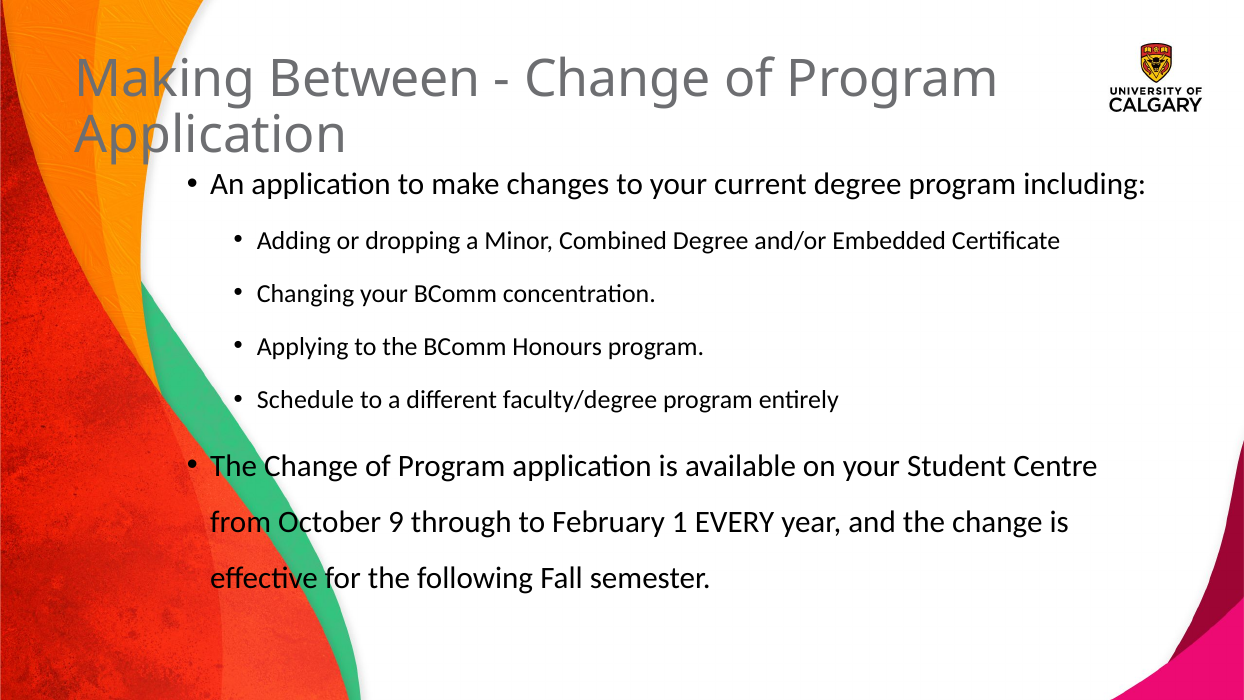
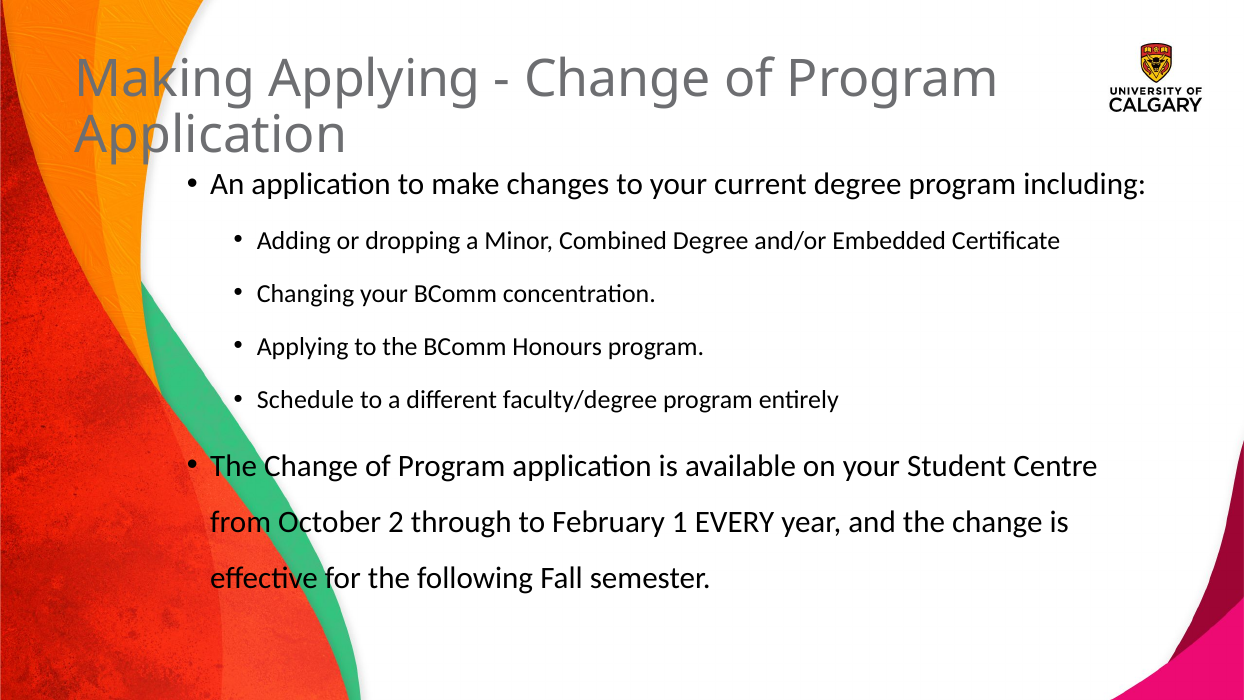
Making Between: Between -> Applying (375, 80)
9: 9 -> 2 (396, 522)
